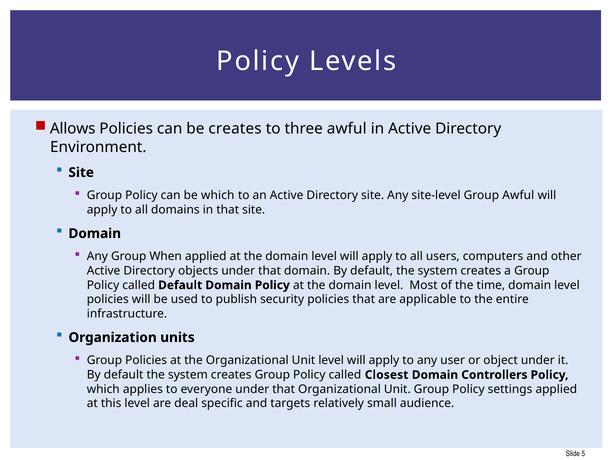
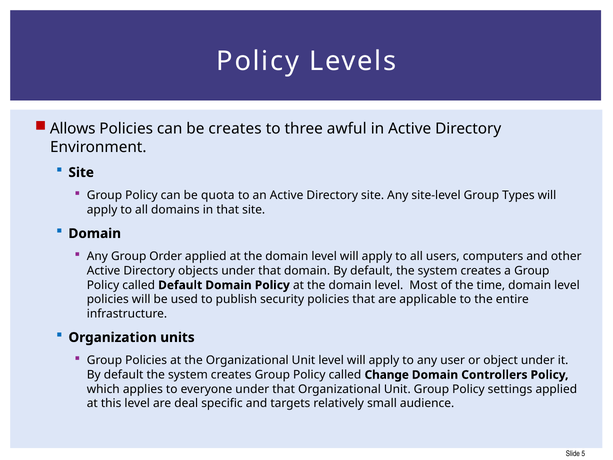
be which: which -> quota (218, 195)
Group Awful: Awful -> Types (518, 195)
When: When -> Order (166, 256)
Closest: Closest -> Change (387, 375)
